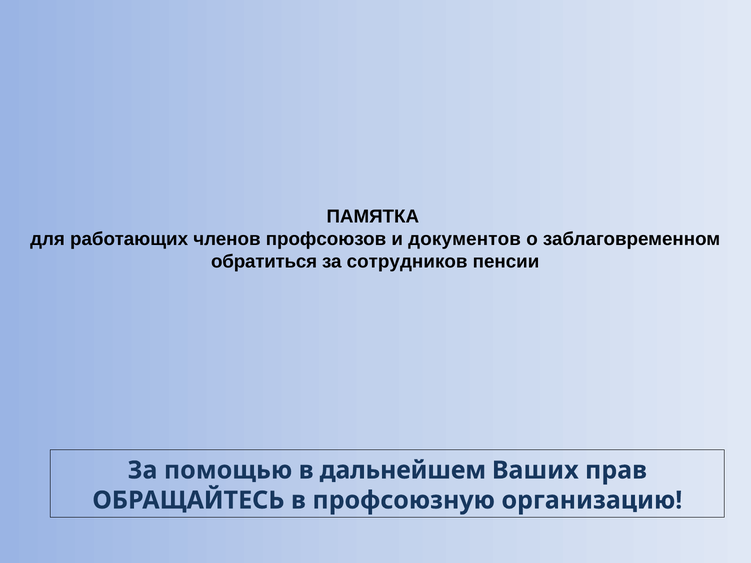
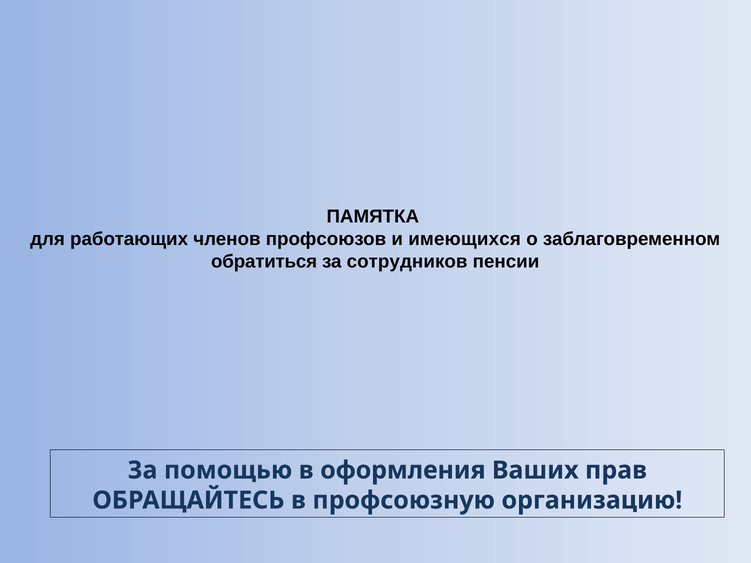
документов: документов -> имеющихся (465, 239)
дальнейшем: дальнейшем -> оформления (403, 470)
